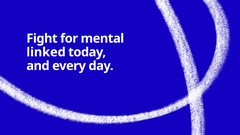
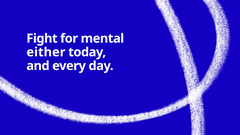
linked: linked -> either (46, 52)
